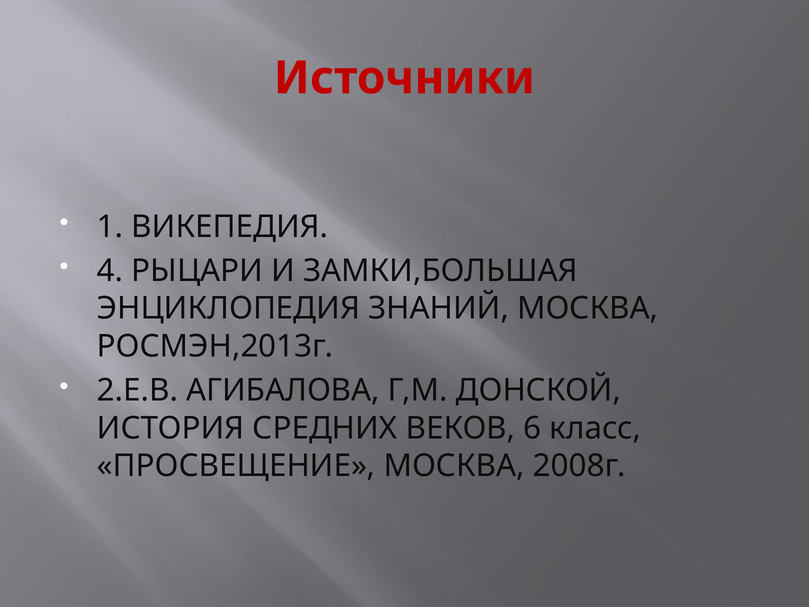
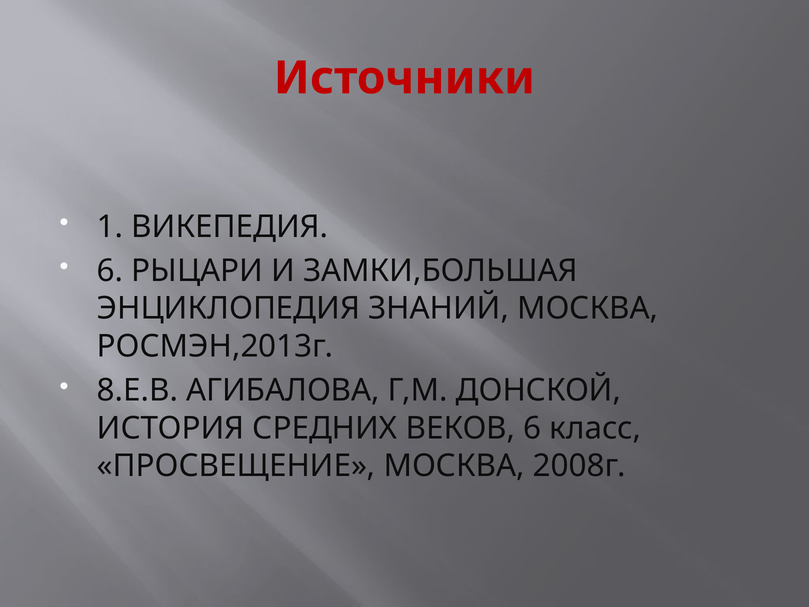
4: 4 -> 6 (110, 271)
2.Е.В: 2.Е.В -> 8.Е.В (137, 390)
